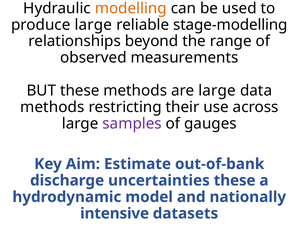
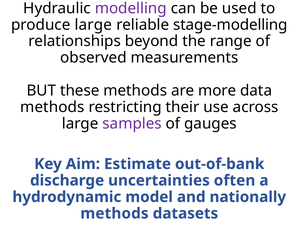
modelling colour: orange -> purple (131, 8)
are large: large -> more (217, 91)
uncertainties these: these -> often (235, 180)
intensive: intensive -> methods (114, 213)
